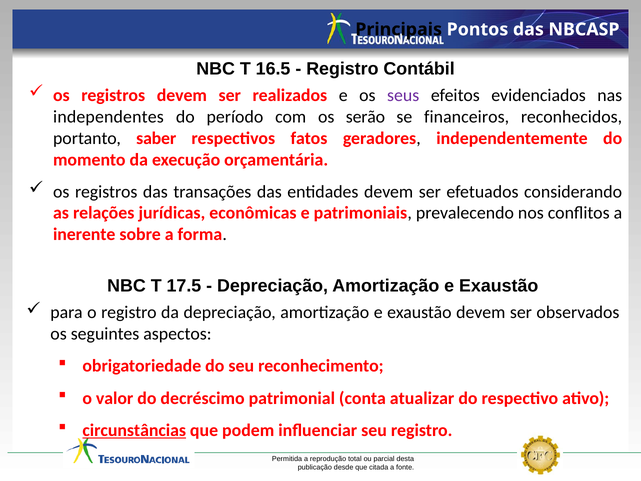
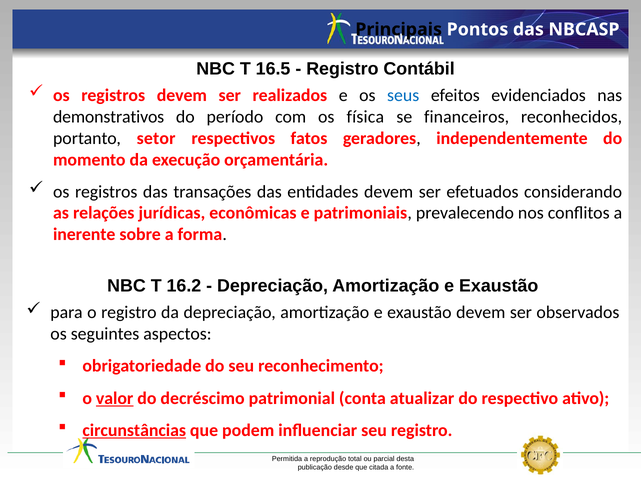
seus colour: purple -> blue (403, 95)
independentes: independentes -> demonstrativos (109, 117)
serão: serão -> física (365, 117)
saber: saber -> setor (156, 138)
17.5: 17.5 -> 16.2 (184, 286)
valor underline: none -> present (115, 398)
